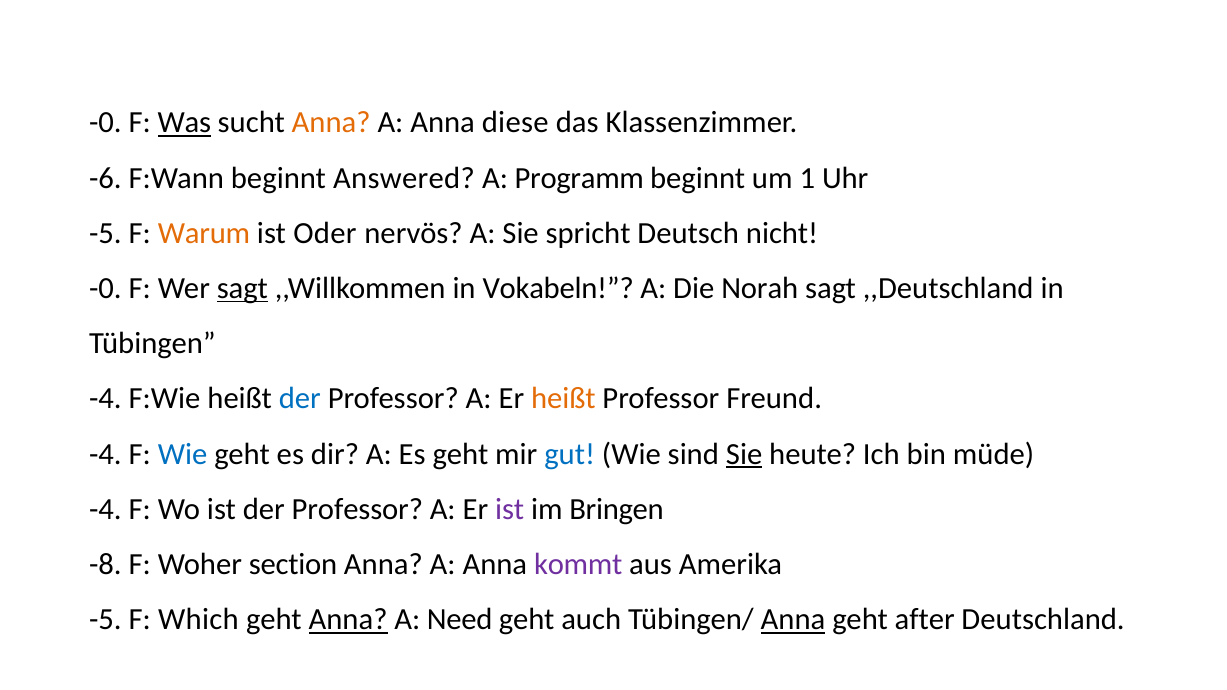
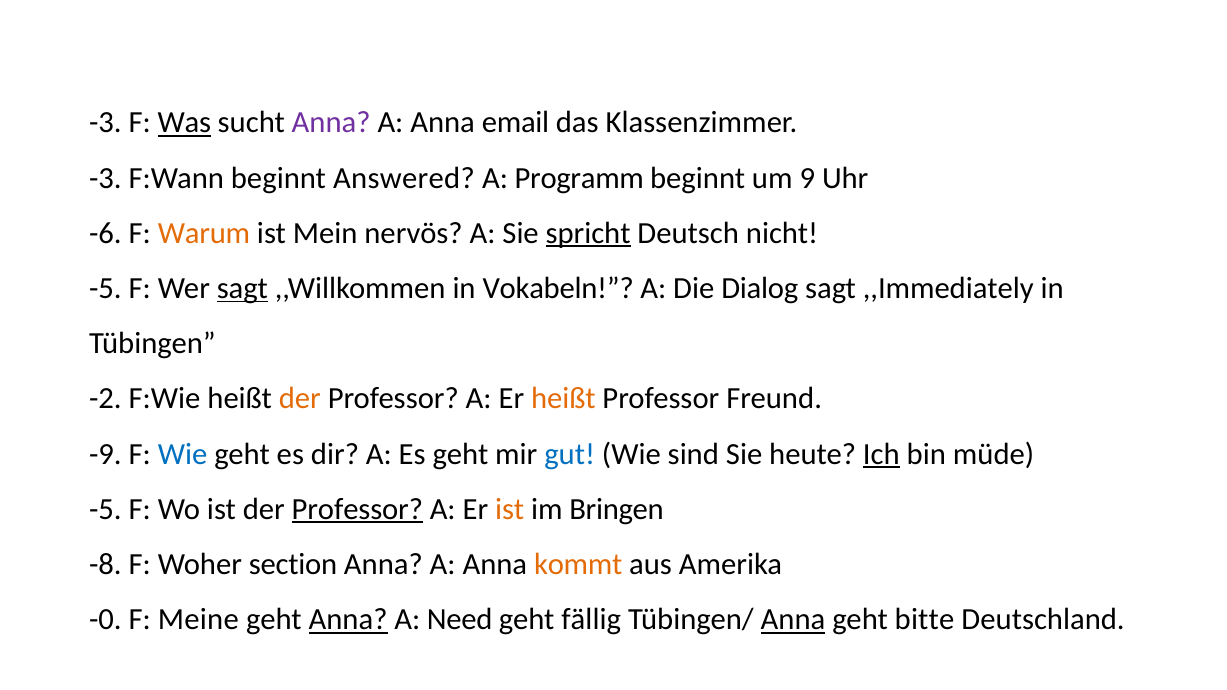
-0: -0 -> -3 (105, 123)
Anna colour: orange -> purple (331, 123)
diese: diese -> email (516, 123)
-6: -6 -> -3 (105, 178)
1: 1 -> 9 (807, 178)
-5: -5 -> -6 (105, 233)
Oder: Oder -> Mein (325, 233)
spricht underline: none -> present (588, 233)
-0: -0 -> -5 (105, 288)
Norah: Norah -> Dialog (760, 288)
,,Deutschland: ,,Deutschland -> ,,Immediately (948, 288)
-4: -4 -> -2 (105, 399)
der colour: blue -> orange (300, 399)
-4: -4 -> -9 (105, 454)
Sie underline: present -> none (744, 454)
Ich underline: none -> present (881, 454)
-4: -4 -> -5 (105, 509)
Professor underline: none -> present (357, 509)
ist colour: purple -> orange (510, 509)
kommt colour: purple -> orange (578, 564)
-5: -5 -> -0 (105, 620)
Which: Which -> Meine (198, 620)
auch: auch -> fällig (591, 620)
after: after -> bitte (925, 620)
